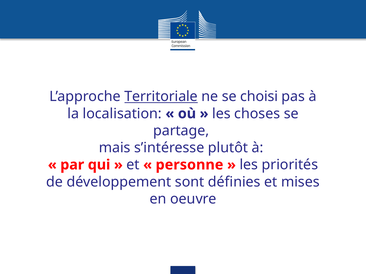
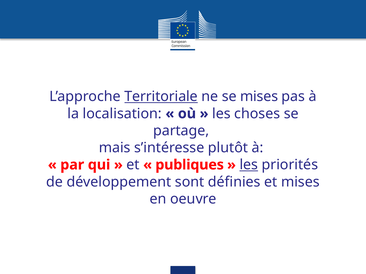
se choisi: choisi -> mises (259, 97)
personne: personne -> publiques (190, 165)
les underline: none -> present (249, 165)
